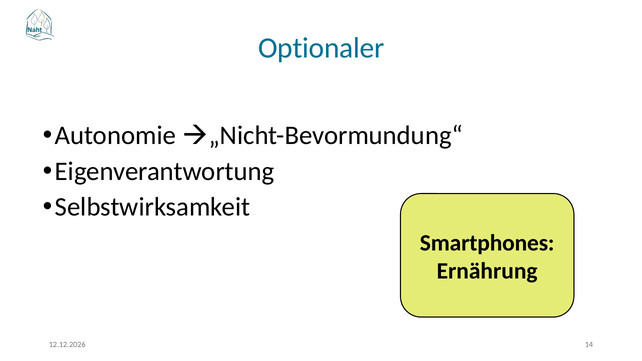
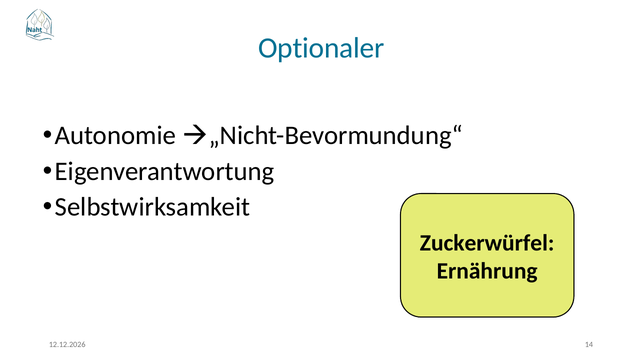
Smartphones: Smartphones -> Zuckerwürfel (487, 243)
